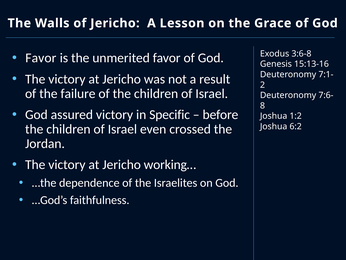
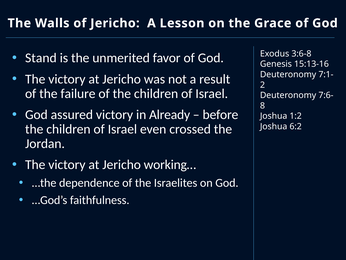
Favor: Favor -> Stand (41, 58)
Specific: Specific -> Already (170, 114)
